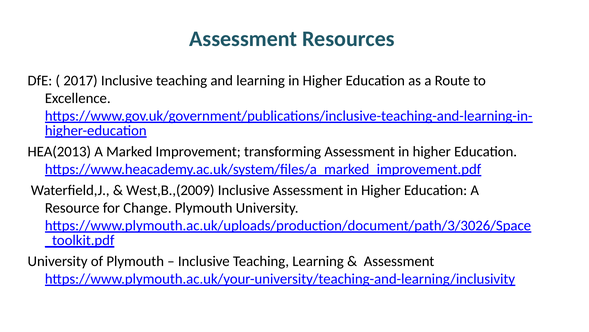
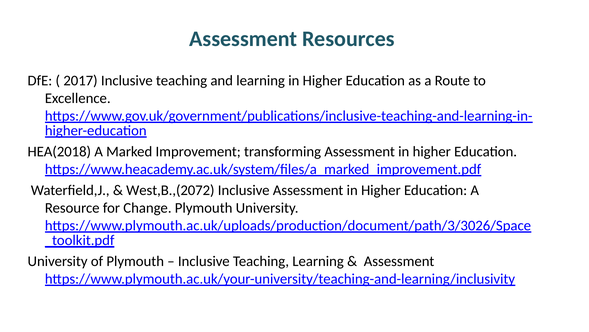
HEA(2013: HEA(2013 -> HEA(2018 (59, 151)
West,B.,(2009: West,B.,(2009 -> West,B.,(2072 (170, 190)
